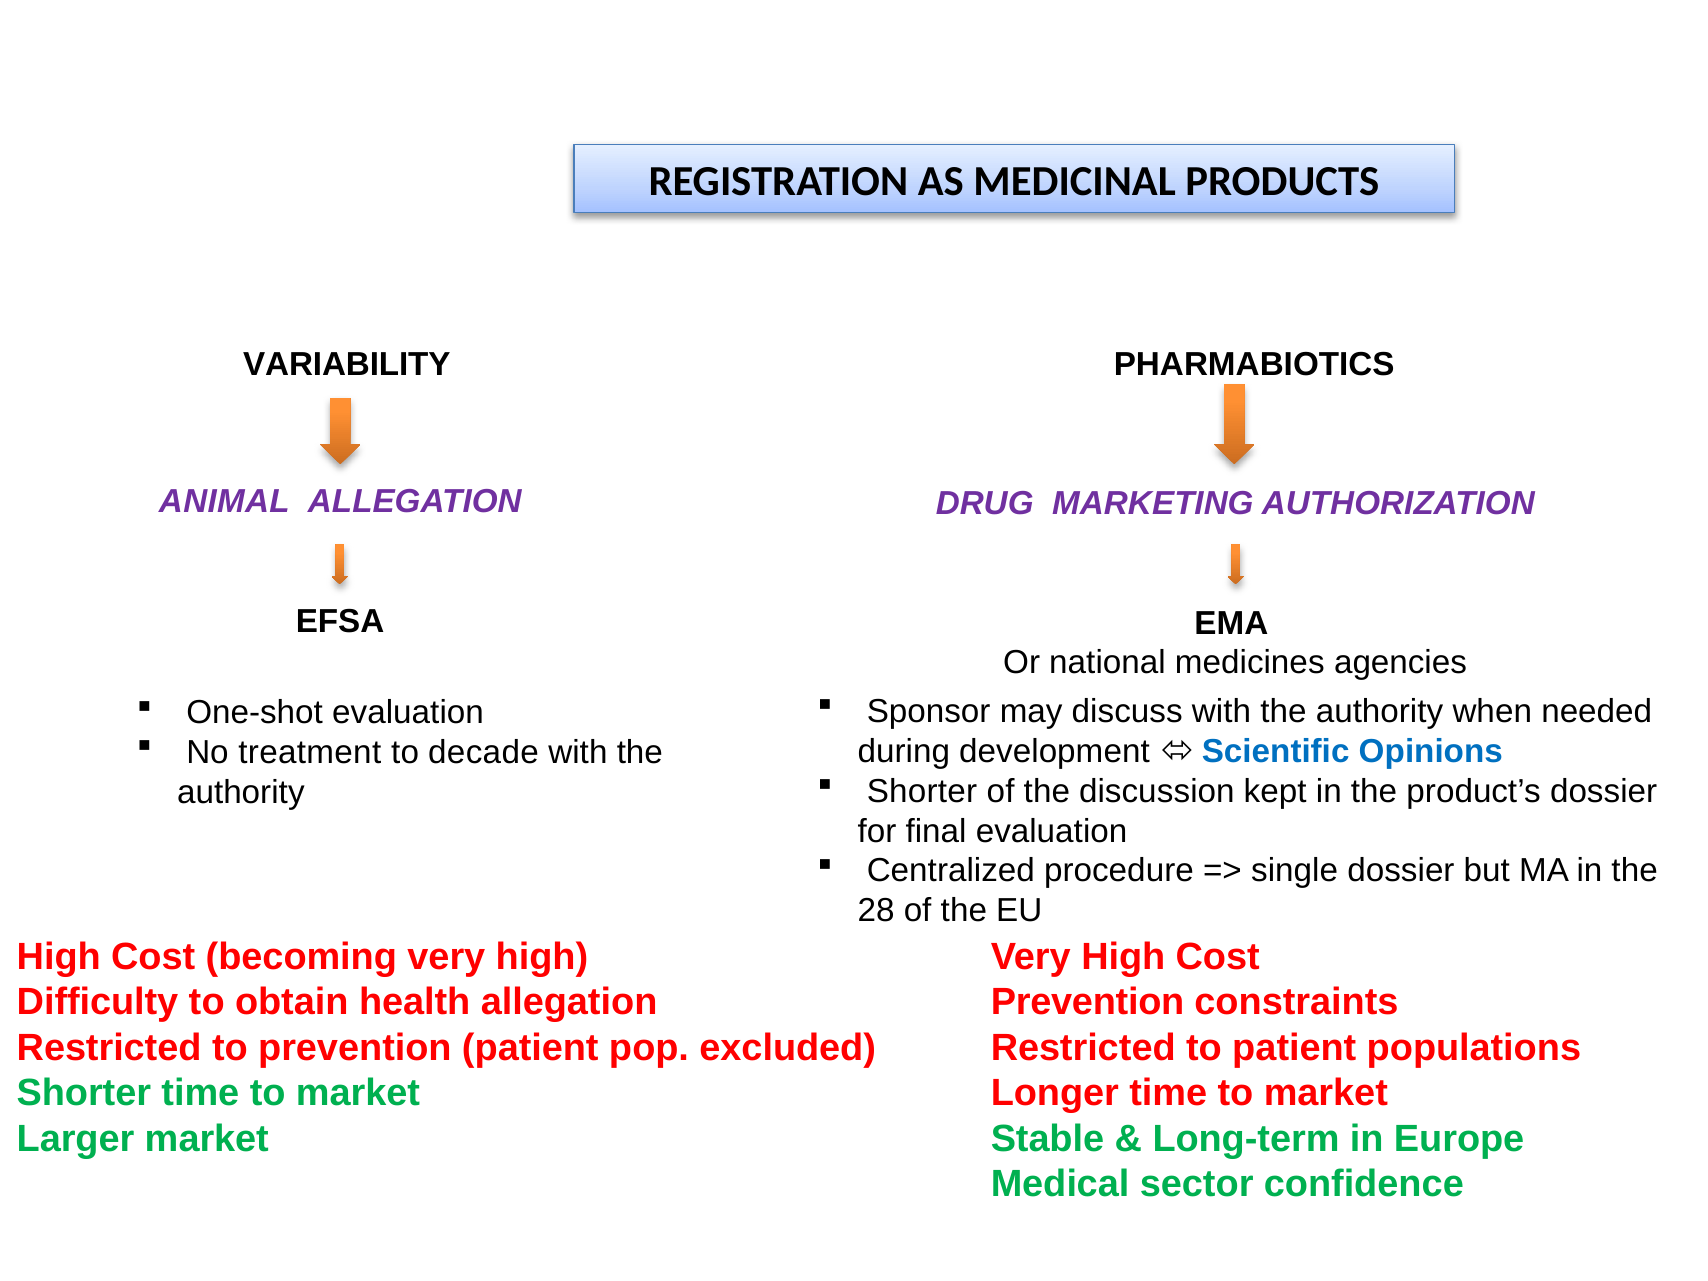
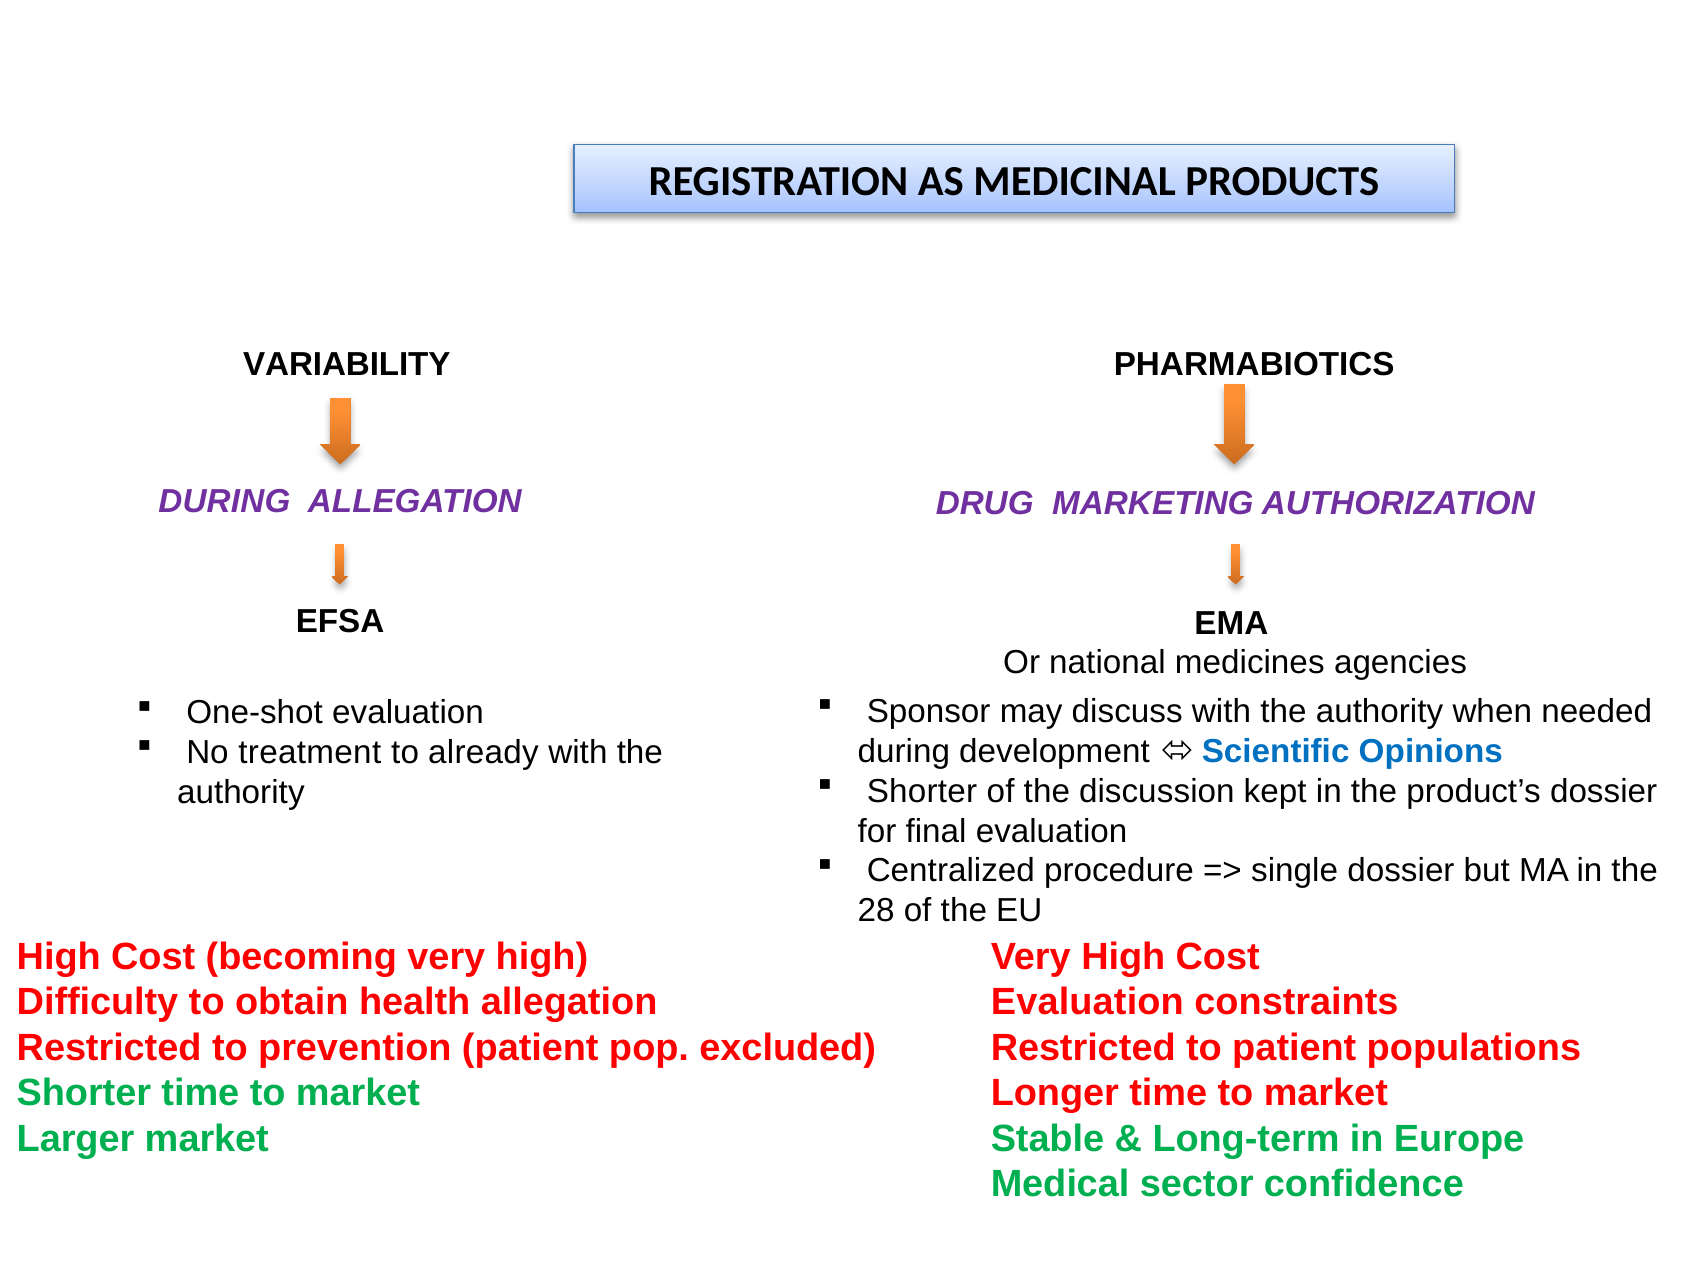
ANIMAL: ANIMAL -> DURING (224, 502)
decade: decade -> already (483, 752)
Prevention: Prevention -> Evaluation (1087, 1002)
